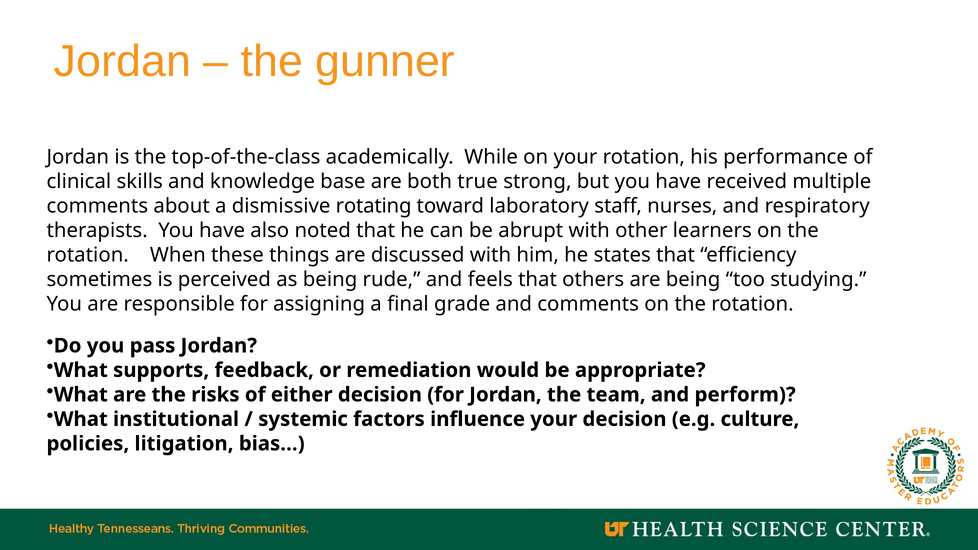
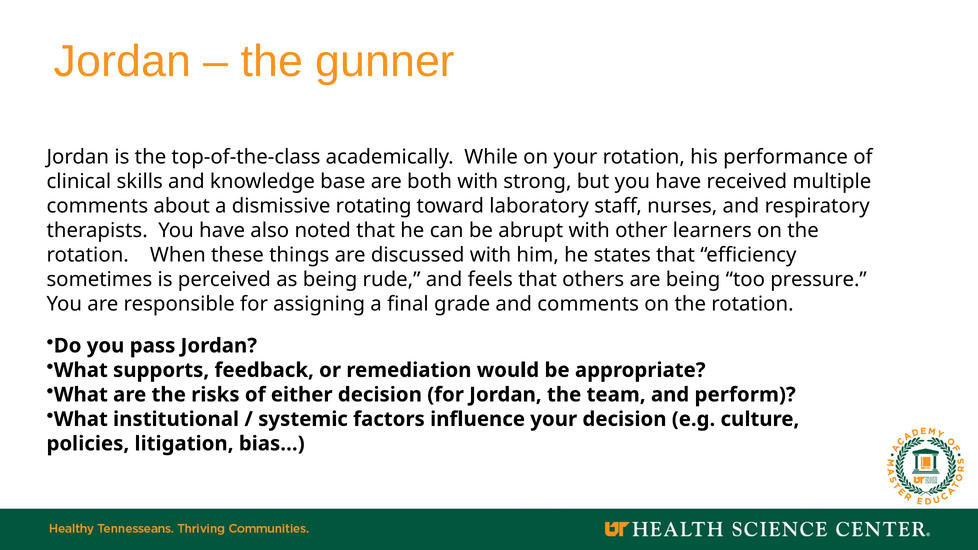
both true: true -> with (478, 182)
studying: studying -> pressure (818, 280)
